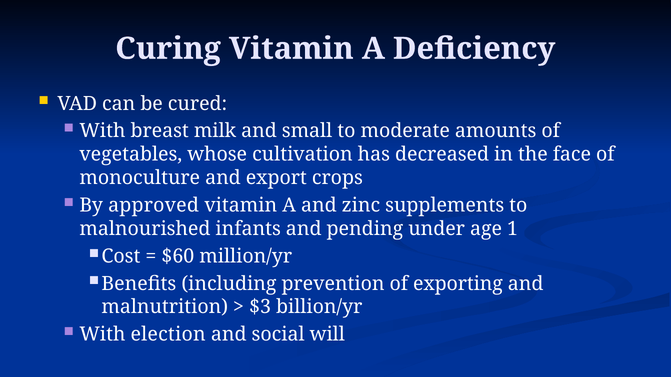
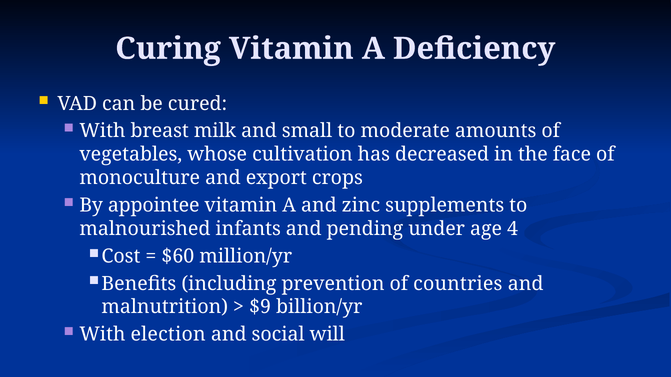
approved: approved -> appointee (154, 206)
1: 1 -> 4 (513, 229)
exporting: exporting -> countries (458, 284)
$3: $3 -> $9 (260, 307)
